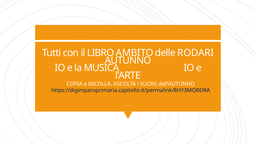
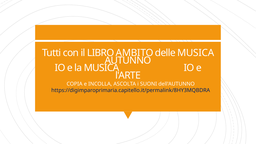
delle RODARI: RODARI -> MUSICA (196, 53)
